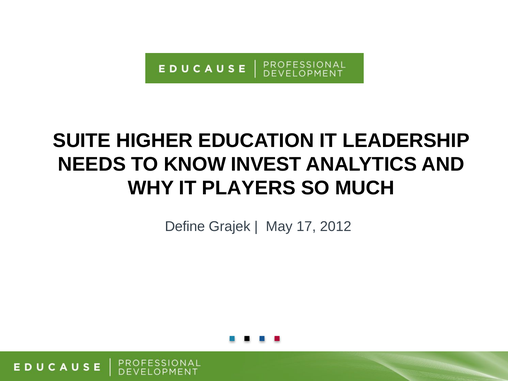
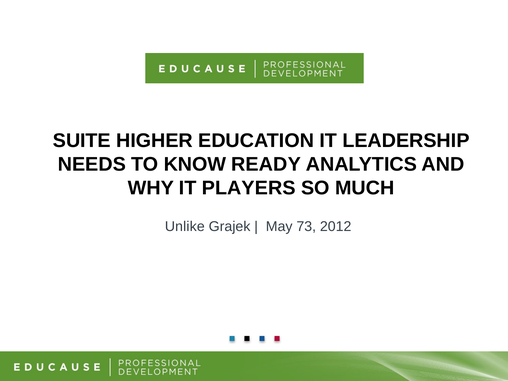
INVEST: INVEST -> READY (266, 164)
Define: Define -> Unlike (185, 226)
17: 17 -> 73 (306, 226)
